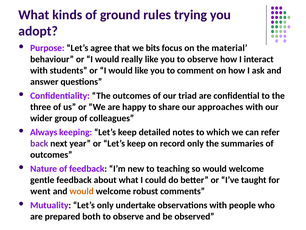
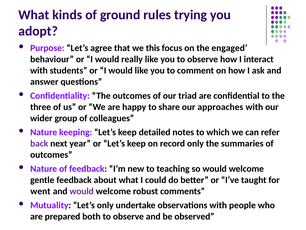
bits: bits -> this (153, 48)
material: material -> engaged (229, 48)
Always: Always -> Nature (44, 132)
would colour: orange -> purple (82, 191)
